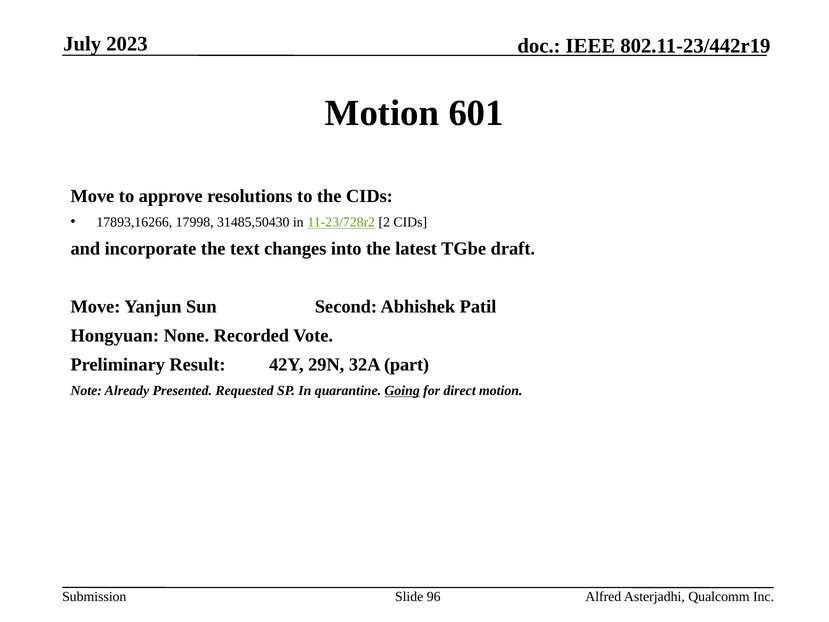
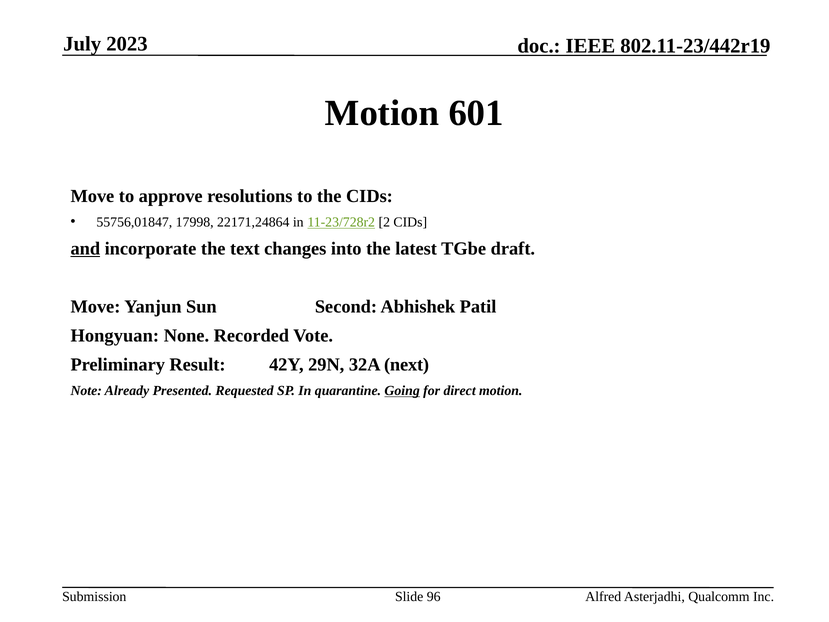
17893,16266: 17893,16266 -> 55756,01847 (134, 222)
31485,50430: 31485,50430 -> 22171,24864 (253, 222)
and underline: none -> present (85, 249)
part: part -> next (407, 365)
